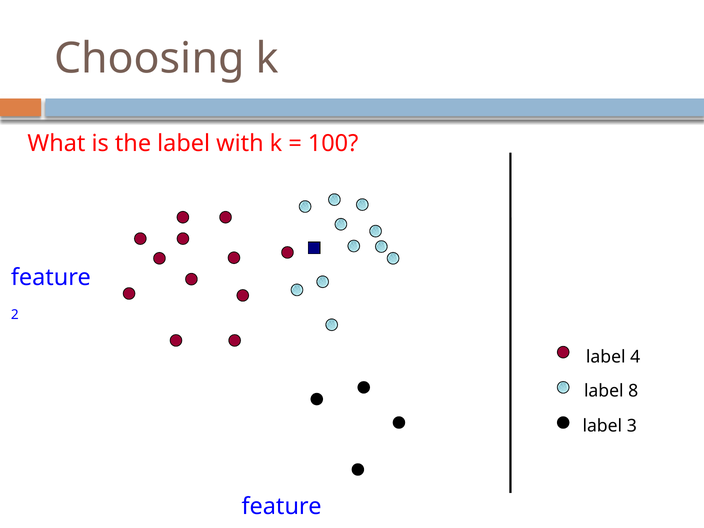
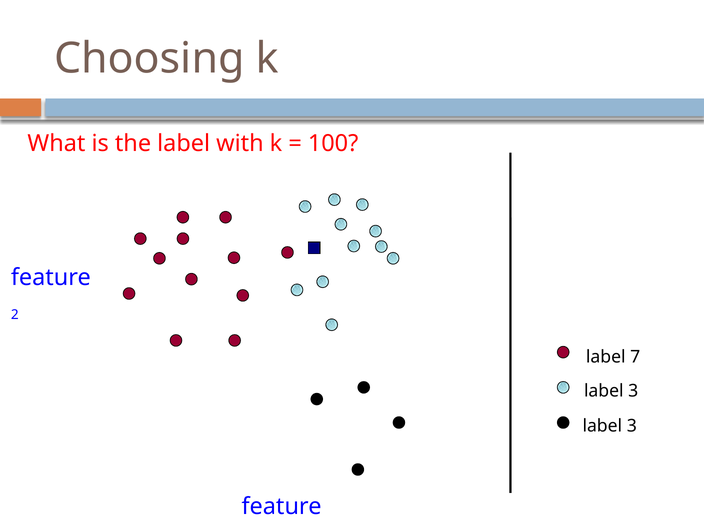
4: 4 -> 7 (635, 357)
8: 8 -> 3 (633, 391)
